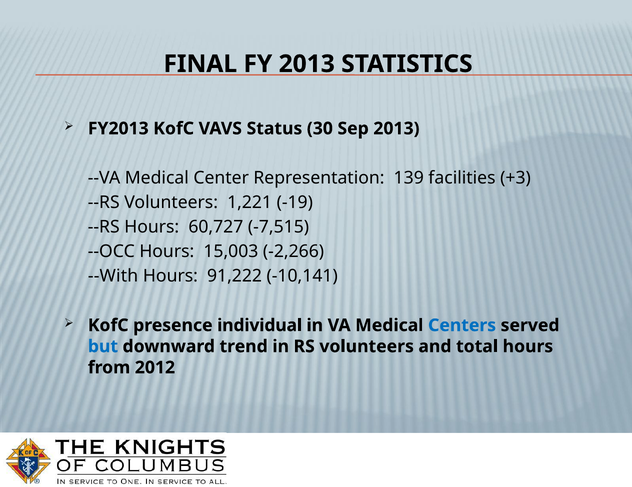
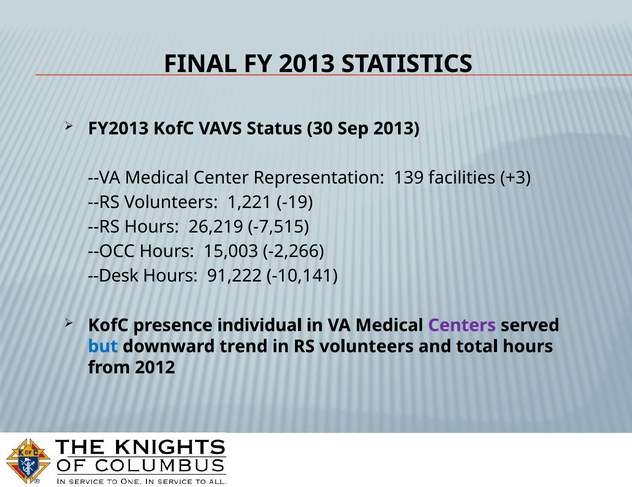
60,727: 60,727 -> 26,219 (216, 227)
--With: --With -> --Desk (113, 276)
Centers colour: blue -> purple (462, 325)
